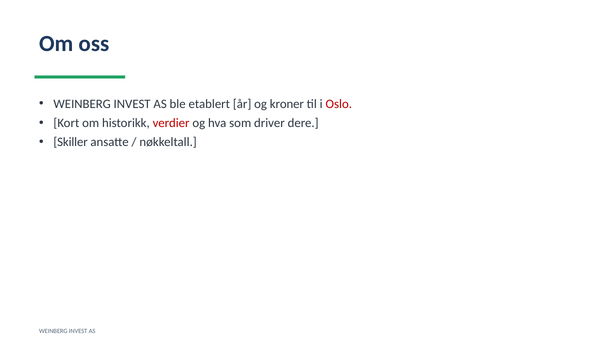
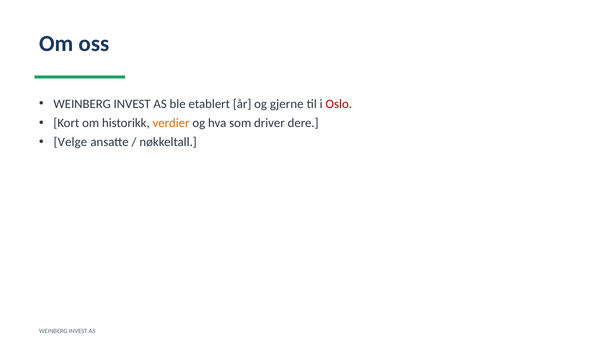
kroner: kroner -> gjerne (287, 104)
verdier colour: red -> orange (171, 123)
Skiller: Skiller -> Velge (70, 142)
